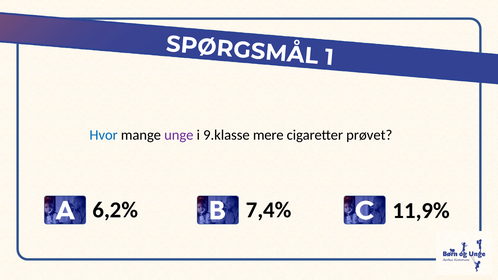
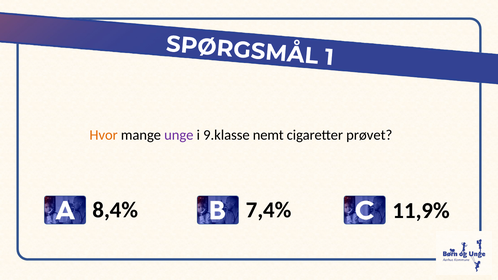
Hvor colour: blue -> orange (104, 135)
mere: mere -> nemt (268, 135)
6,2%: 6,2% -> 8,4% (115, 210)
